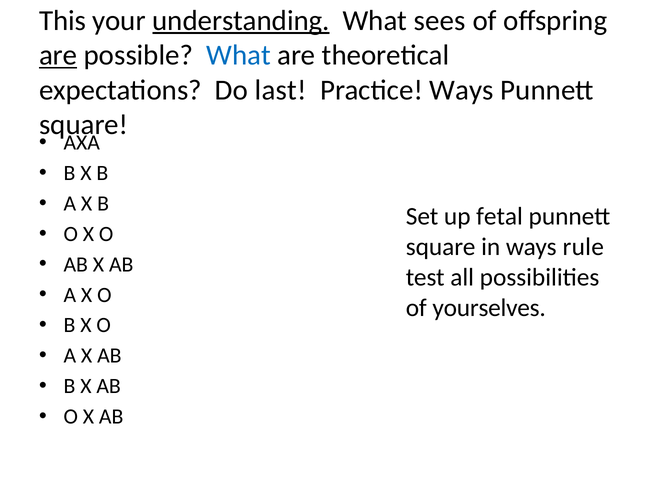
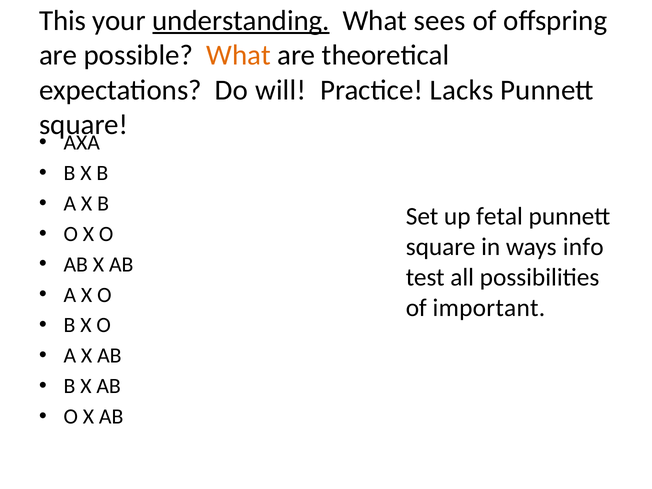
are underline: present -> none (58, 55)
What colour: blue -> orange (239, 55)
last: last -> will (281, 90)
Practice Ways: Ways -> Lacks (462, 90)
rule: rule -> info (583, 247)
yourselves: yourselves -> important (489, 308)
